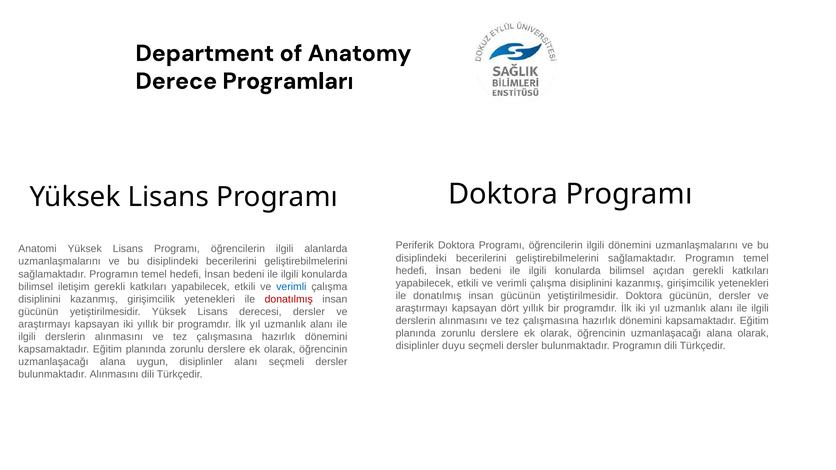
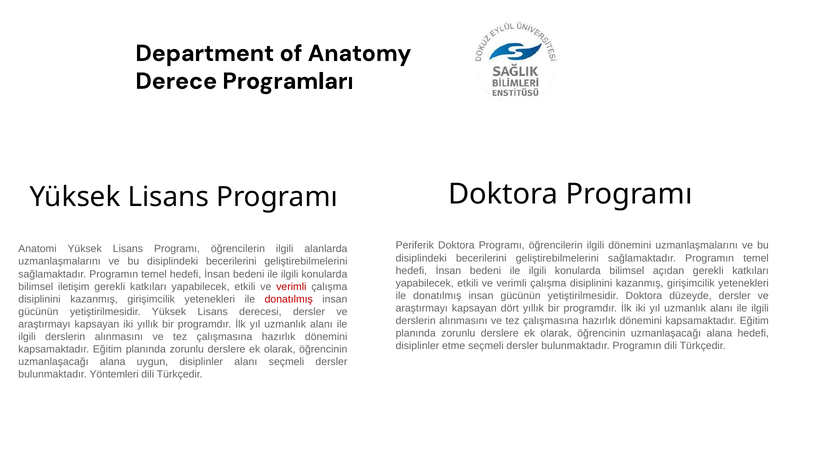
verimli colour: blue -> red (291, 287)
Doktora gücünün: gücünün -> düzeyde (690, 296)
alana olarak: olarak -> hedefi (753, 333)
duyu: duyu -> etme (454, 346)
bulunmaktadır Alınmasını: Alınmasını -> Yöntemleri (114, 375)
